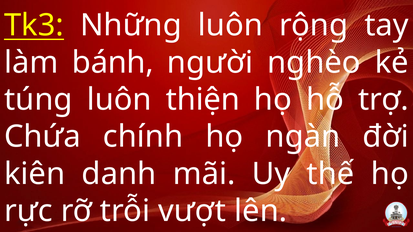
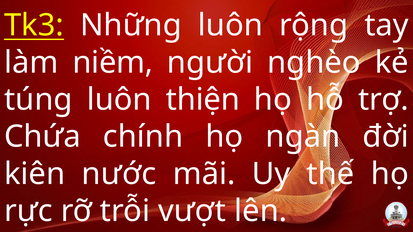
bánh: bánh -> niềm (113, 63)
danh: danh -> nước (119, 174)
